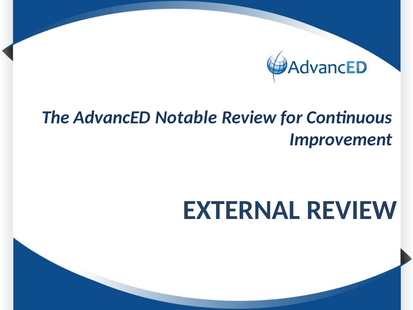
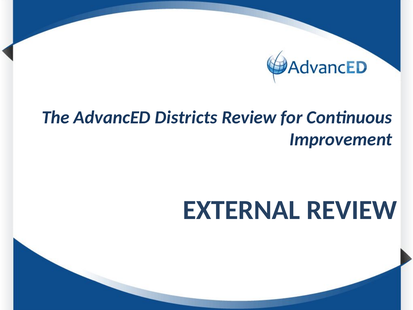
Notable: Notable -> Districts (186, 117)
